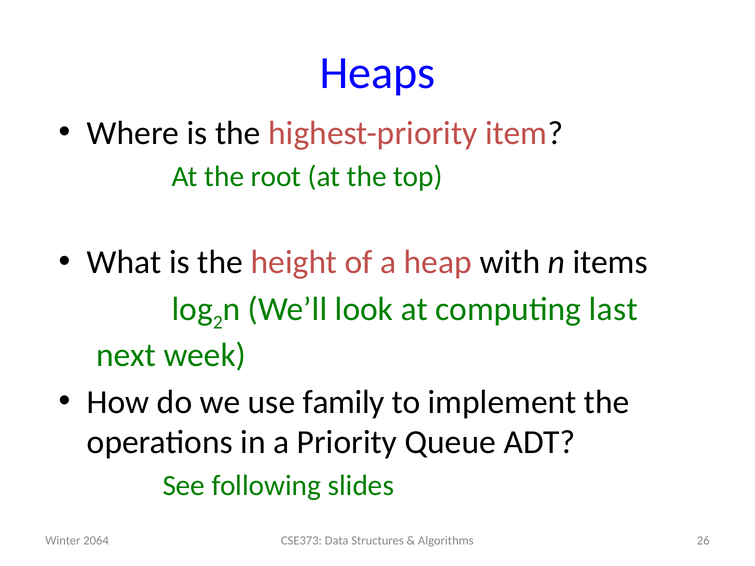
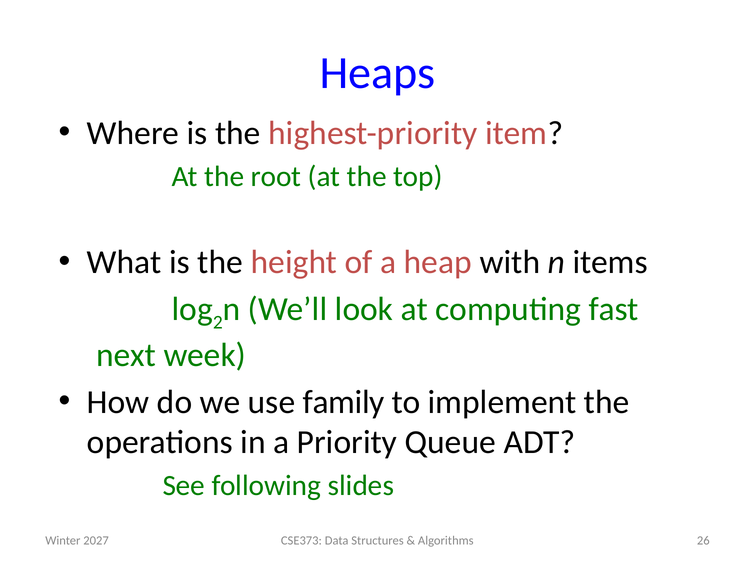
last: last -> fast (614, 309)
2064: 2064 -> 2027 (96, 541)
